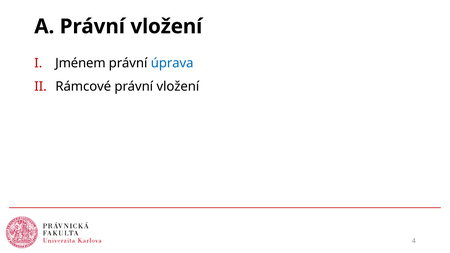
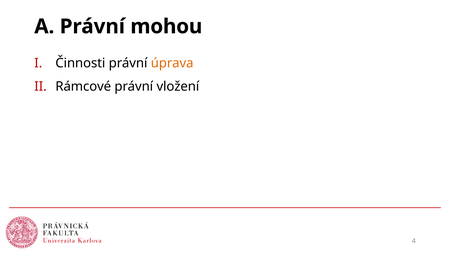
A Právní vložení: vložení -> mohou (166, 26)
Jménem: Jménem -> Činnosti (80, 63)
úprava colour: blue -> orange (172, 63)
